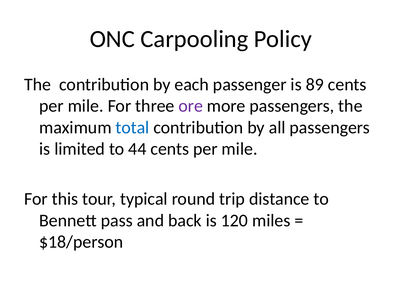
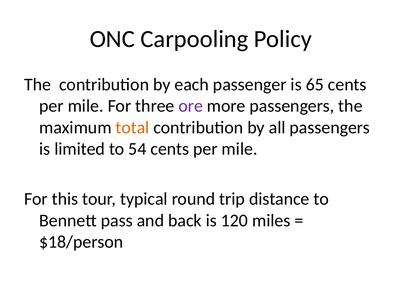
89: 89 -> 65 (315, 84)
total colour: blue -> orange (133, 127)
44: 44 -> 54 (137, 149)
